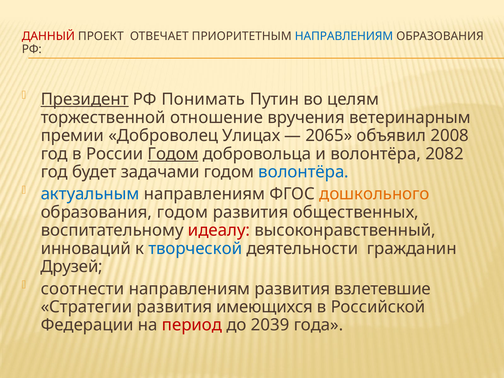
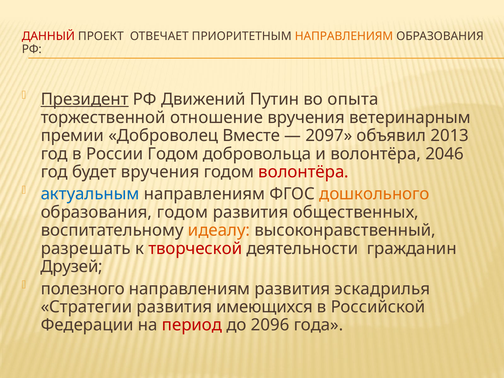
НАПРАВЛЕНИЯМ colour: blue -> orange (344, 36)
Понимать: Понимать -> Движений (203, 99)
целям: целям -> опыта (353, 99)
Улицах: Улицах -> Вместе (251, 136)
2065: 2065 -> 2097 (329, 136)
2008: 2008 -> 2013 (450, 136)
Годом underline: present -> none (173, 154)
2082: 2082 -> 2046 (445, 154)
будет задачами: задачами -> вручения (160, 172)
волонтёра colour: blue -> red (304, 172)
идеалу colour: red -> orange (219, 230)
инноваций: инноваций -> разрешать (86, 249)
творческой colour: blue -> red (195, 249)
соотнести: соотнести -> полезного (83, 289)
взлетевшие: взлетевшие -> эскадрилья (382, 289)
2039: 2039 -> 2096 (270, 325)
